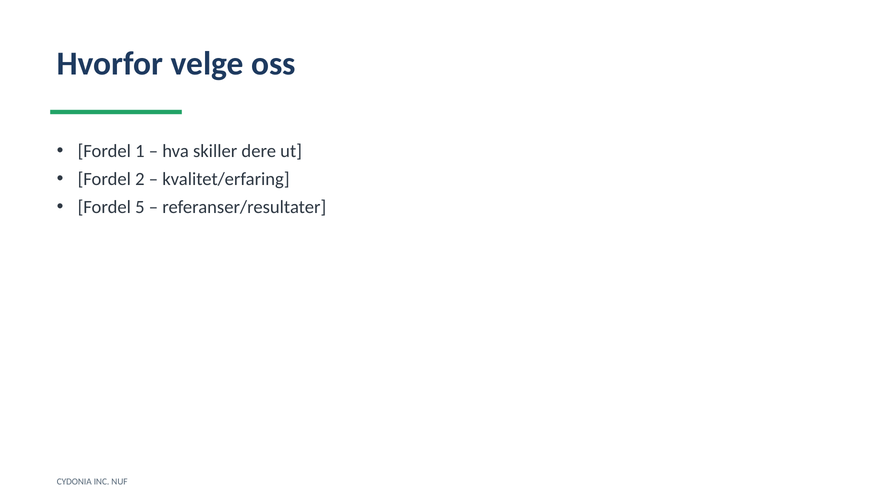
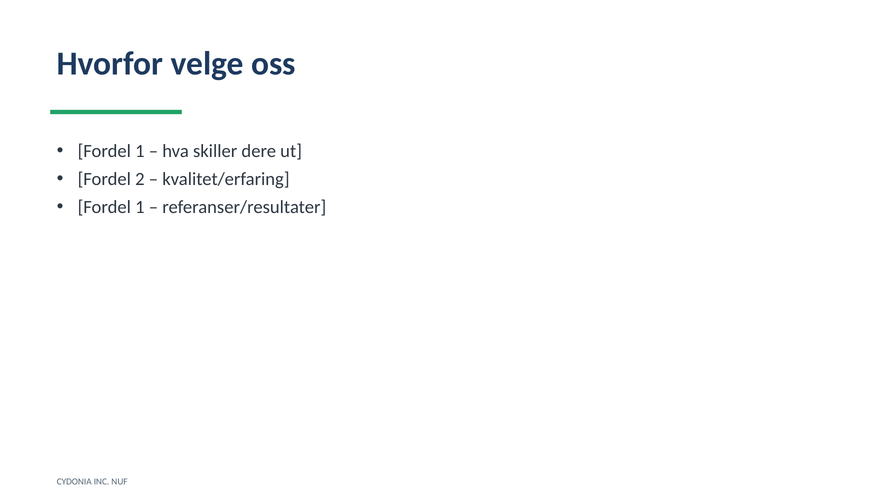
5: 5 -> 1 (140, 207)
